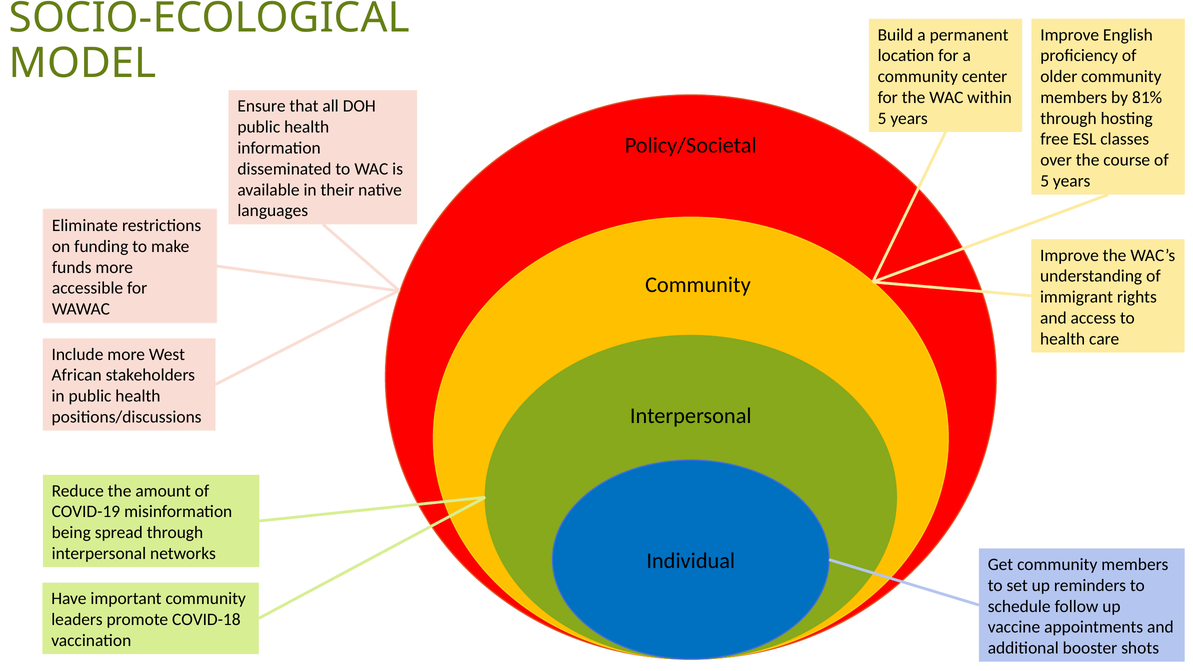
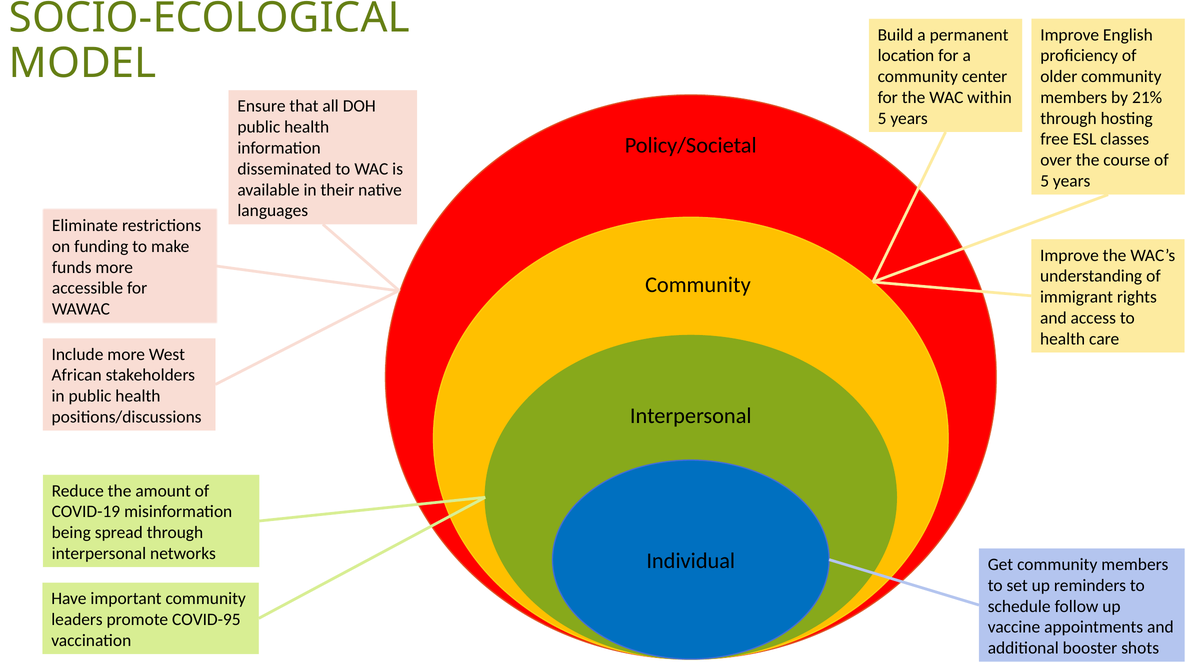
81%: 81% -> 21% (1147, 97)
COVID-18: COVID-18 -> COVID-95 (206, 620)
